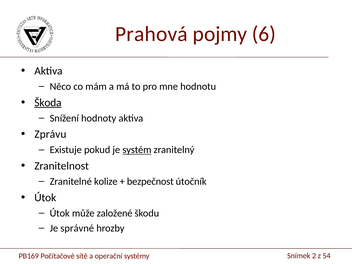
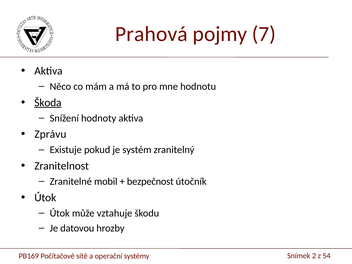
6: 6 -> 7 (264, 34)
systém underline: present -> none (137, 150)
kolize: kolize -> mobil (106, 182)
založené: založené -> vztahuje (115, 213)
správné: správné -> datovou (77, 228)
